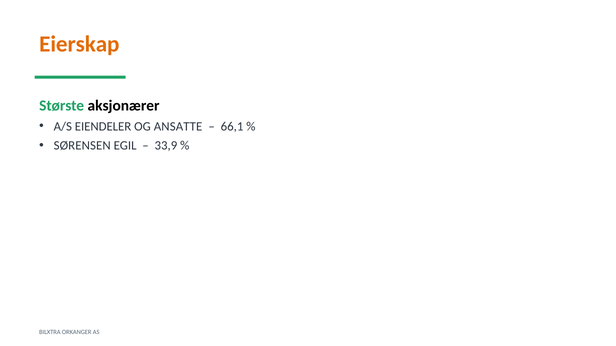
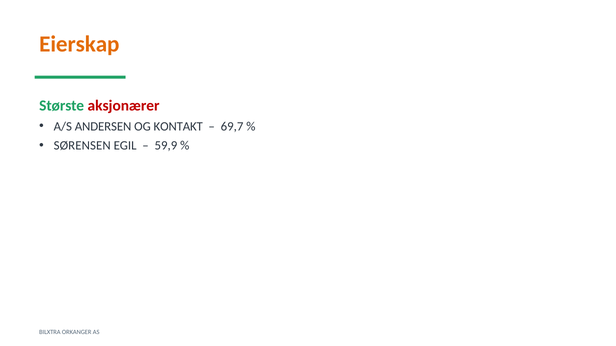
aksjonærer colour: black -> red (124, 106)
EIENDELER: EIENDELER -> ANDERSEN (103, 127)
ANSATTE: ANSATTE -> KONTAKT (178, 127)
66,1: 66,1 -> 69,7 (232, 127)
33,9: 33,9 -> 59,9 (166, 146)
